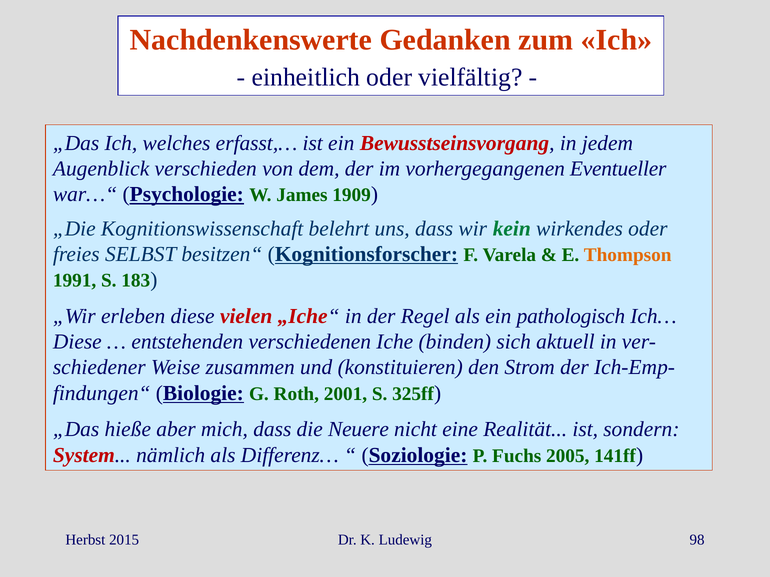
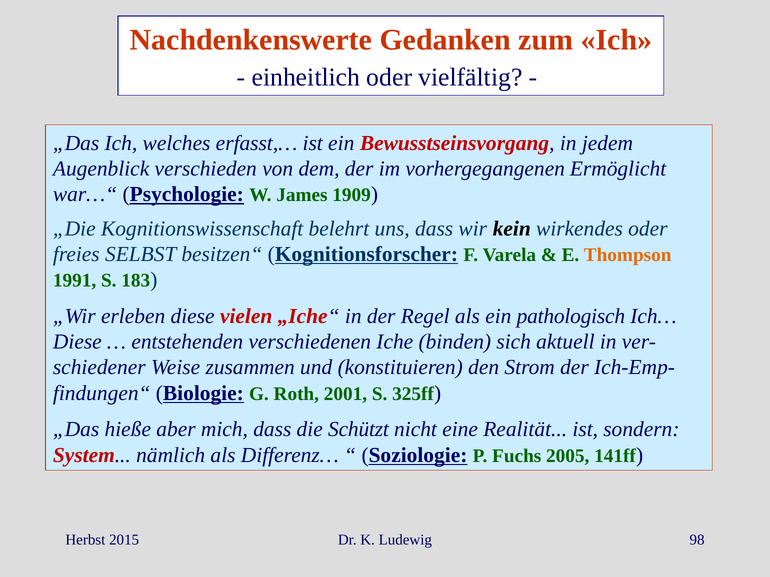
Eventueller: Eventueller -> Ermöglicht (618, 169)
kein colour: green -> black (512, 229)
Neuere: Neuere -> Schützt (359, 430)
